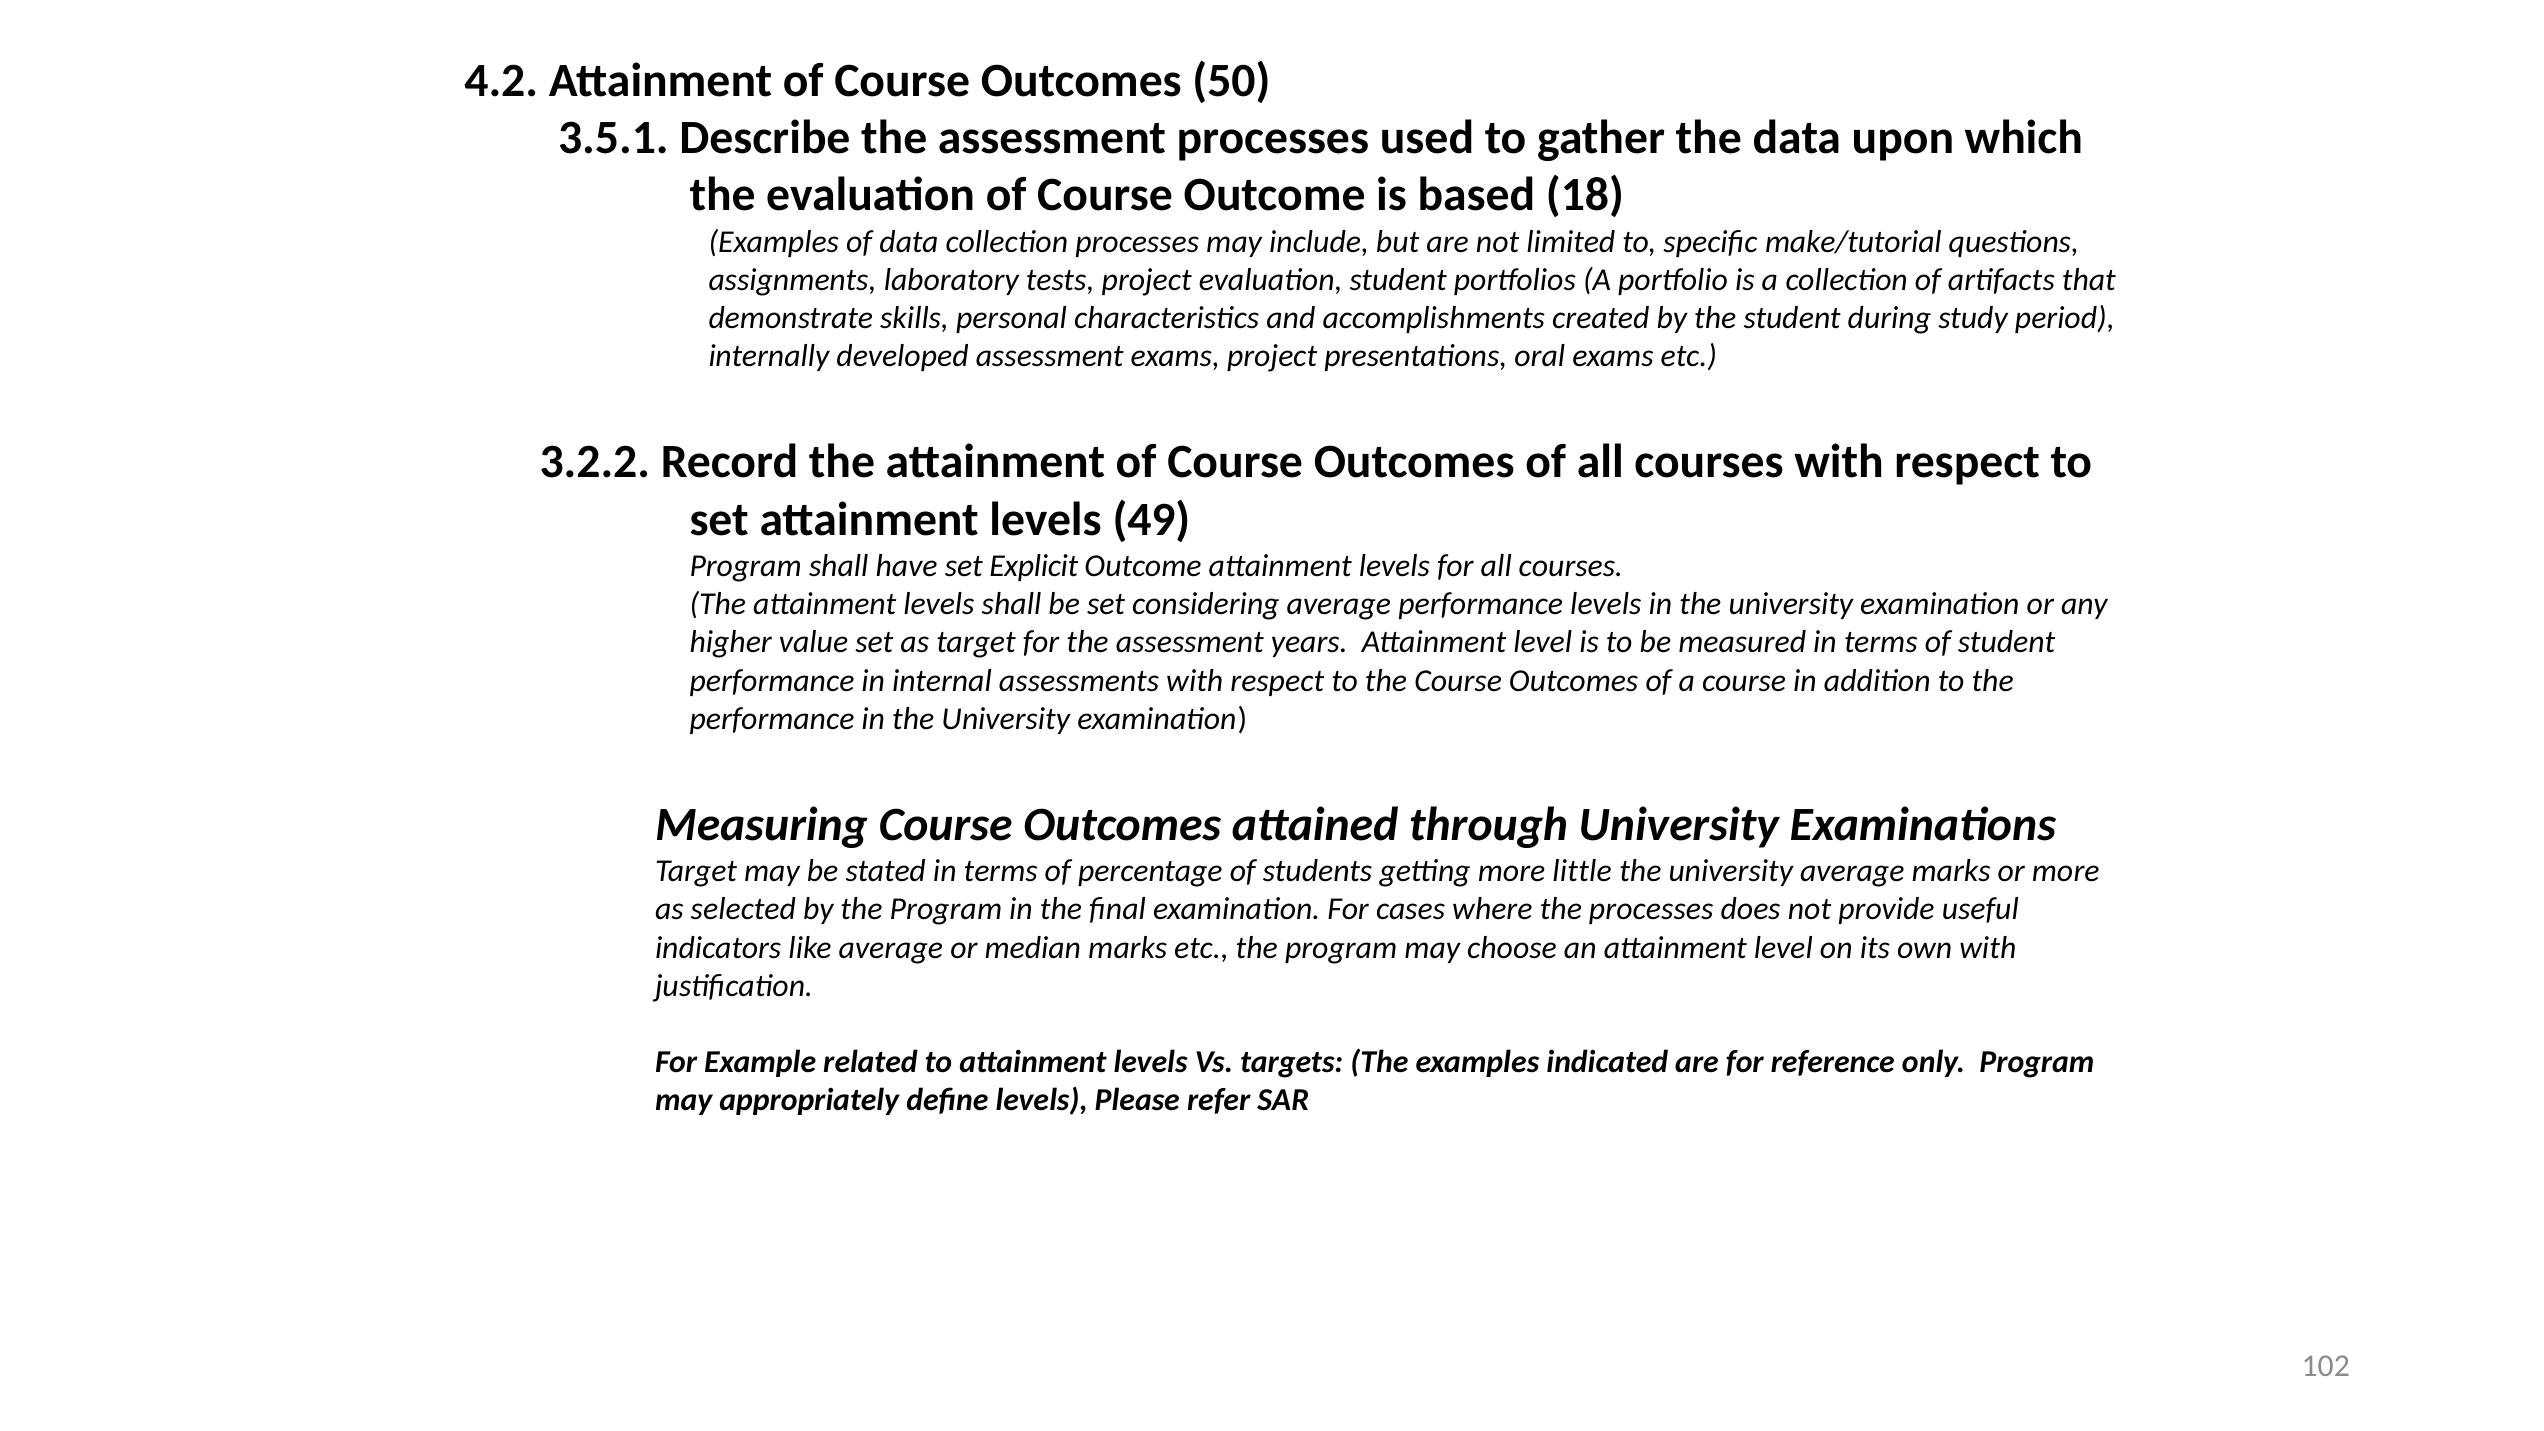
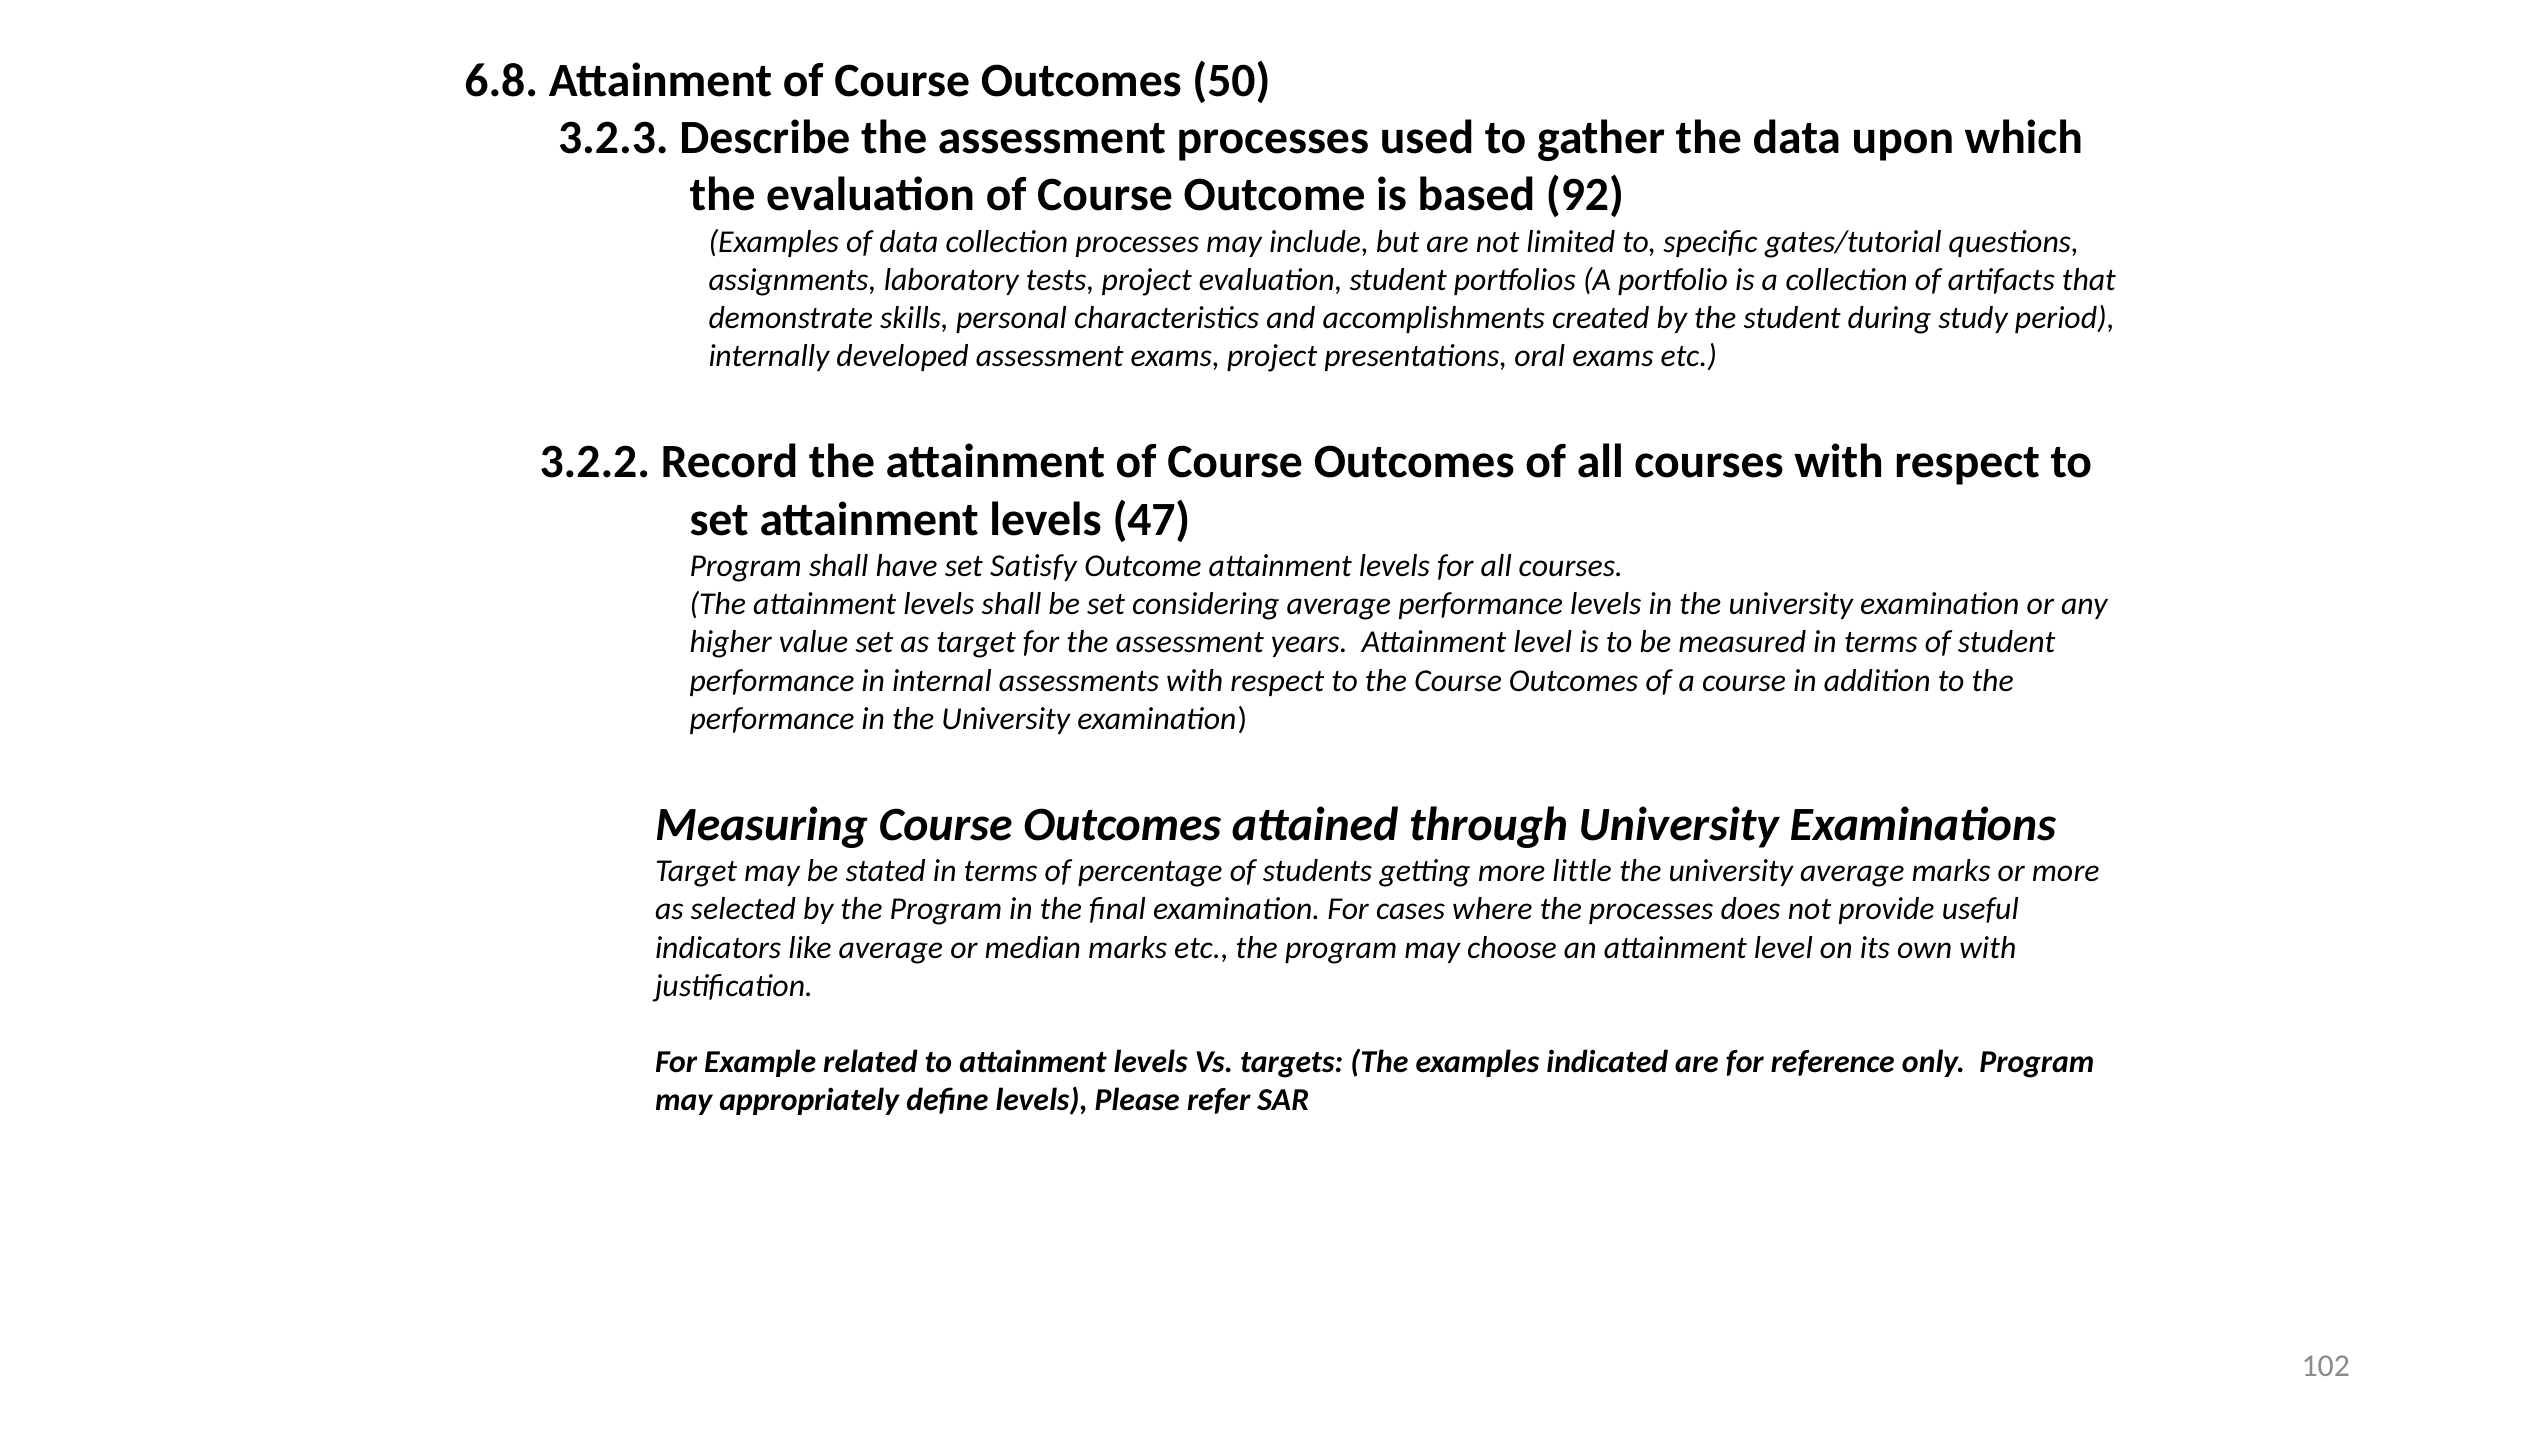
4.2: 4.2 -> 6.8 (501, 81)
3.5.1: 3.5.1 -> 3.2.3 (613, 138)
18: 18 -> 92 (1585, 195)
make/tutorial: make/tutorial -> gates/tutorial (1853, 242)
49: 49 -> 47 (1151, 519)
Explicit: Explicit -> Satisfy (1033, 566)
